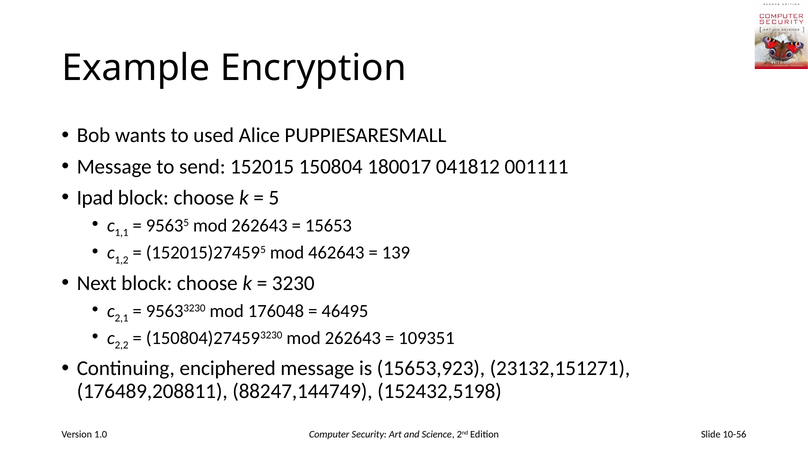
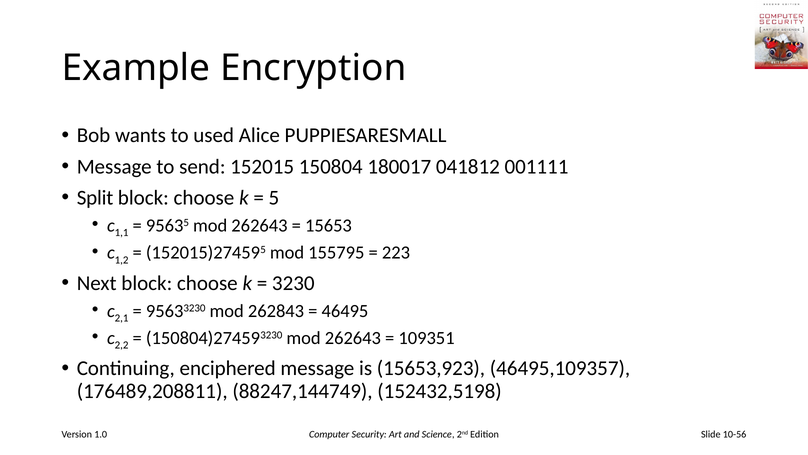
Ipad: Ipad -> Split (95, 198)
462643: 462643 -> 155795 (336, 252)
139: 139 -> 223 (396, 252)
176048: 176048 -> 262843 (276, 311)
23132,151271: 23132,151271 -> 46495,109357 (560, 368)
